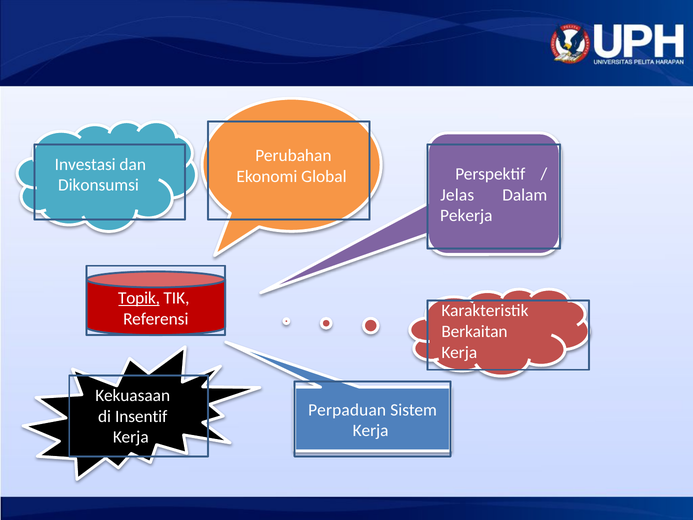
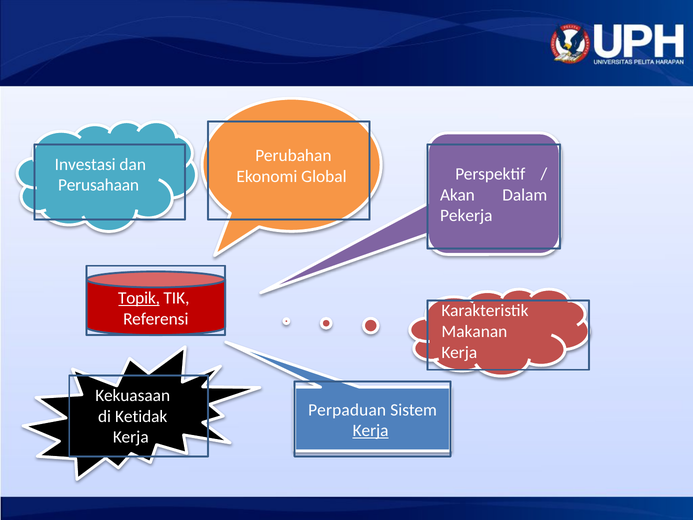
Dikonsumsi: Dikonsumsi -> Perusahaan (99, 185)
Jelas: Jelas -> Akan (457, 195)
Berkaitan: Berkaitan -> Makanan (474, 331)
Insentif: Insentif -> Ketidak (141, 416)
Kerja underline: none -> present (371, 430)
